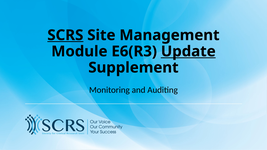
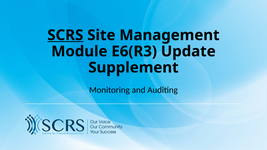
Update underline: present -> none (188, 51)
